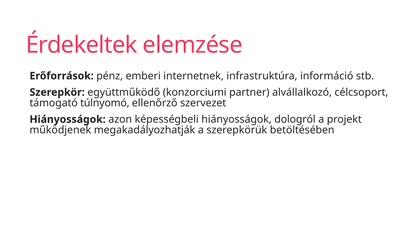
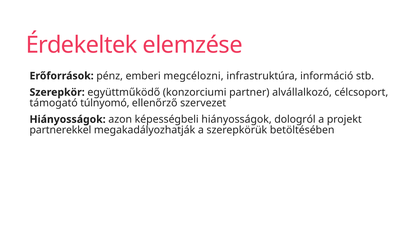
internetnek: internetnek -> megcélozni (194, 76)
működjenek: működjenek -> partnerekkel (60, 130)
